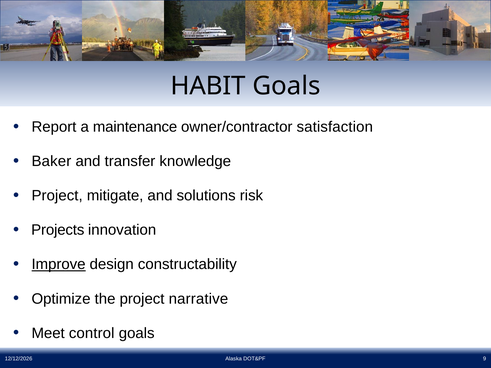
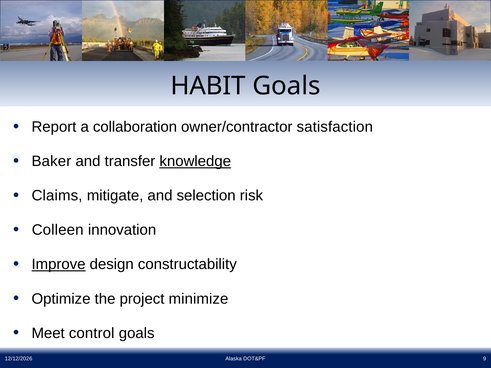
maintenance: maintenance -> collaboration (135, 127)
knowledge underline: none -> present (195, 161)
Project: Project -> Claims (57, 196)
solutions: solutions -> selection (206, 196)
Projects: Projects -> Colleen (58, 230)
narrative: narrative -> minimize (198, 299)
